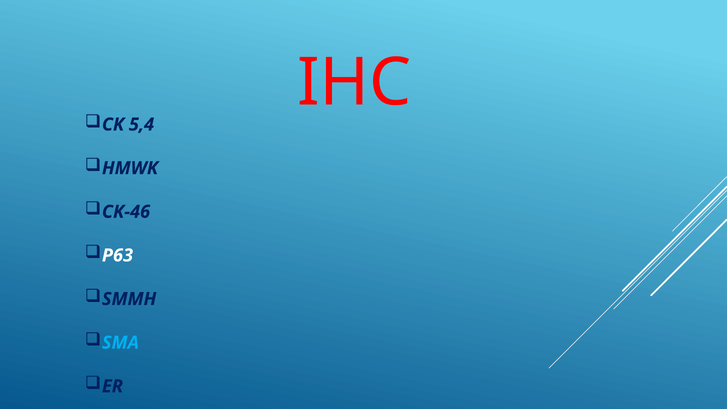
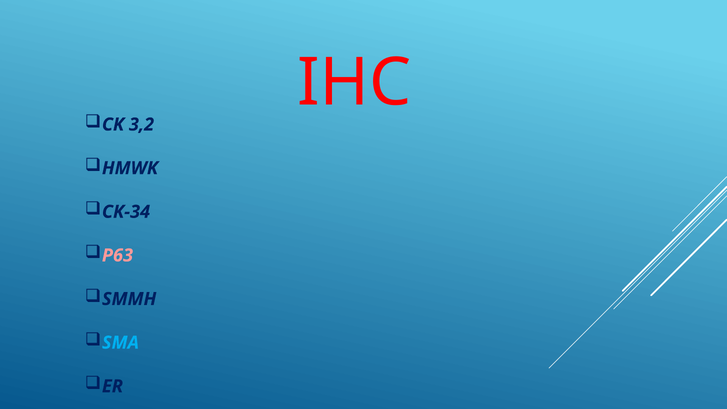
5,4: 5,4 -> 3,2 (141, 125)
CK-46: CK-46 -> CK-34 (126, 212)
P63 colour: white -> pink (117, 255)
